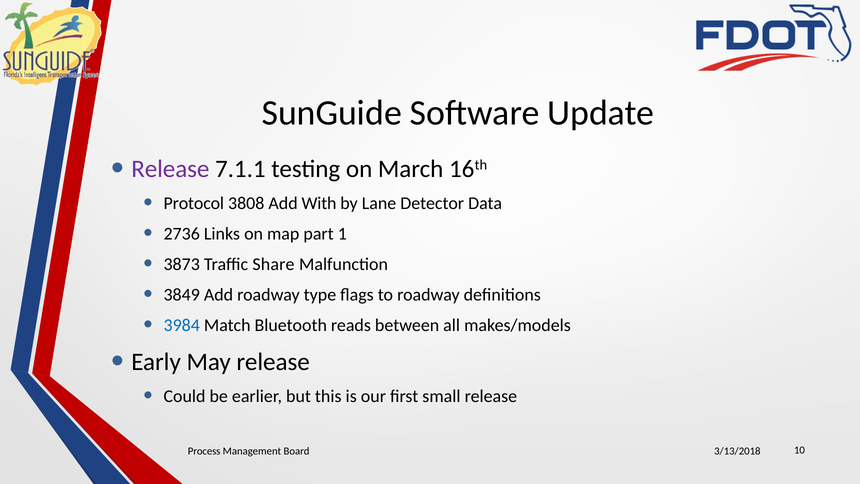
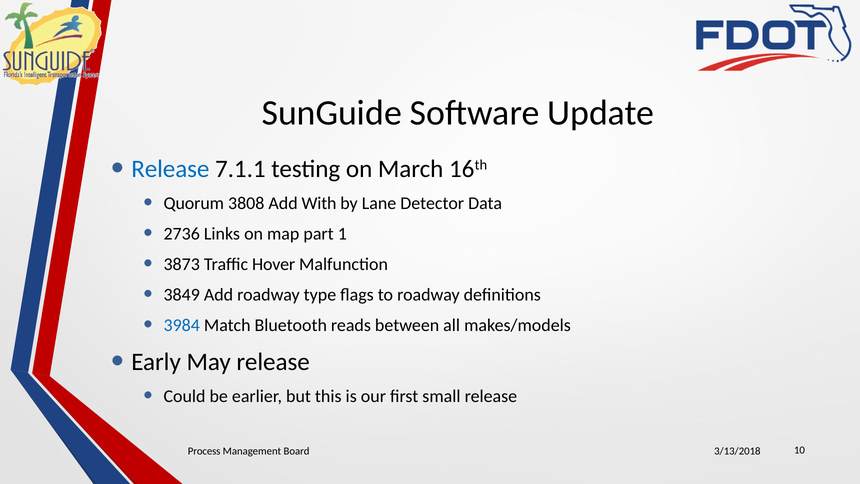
Release colour: purple -> blue (170, 169)
Protocol: Protocol -> Quorum (194, 203)
Share: Share -> Hover (274, 264)
